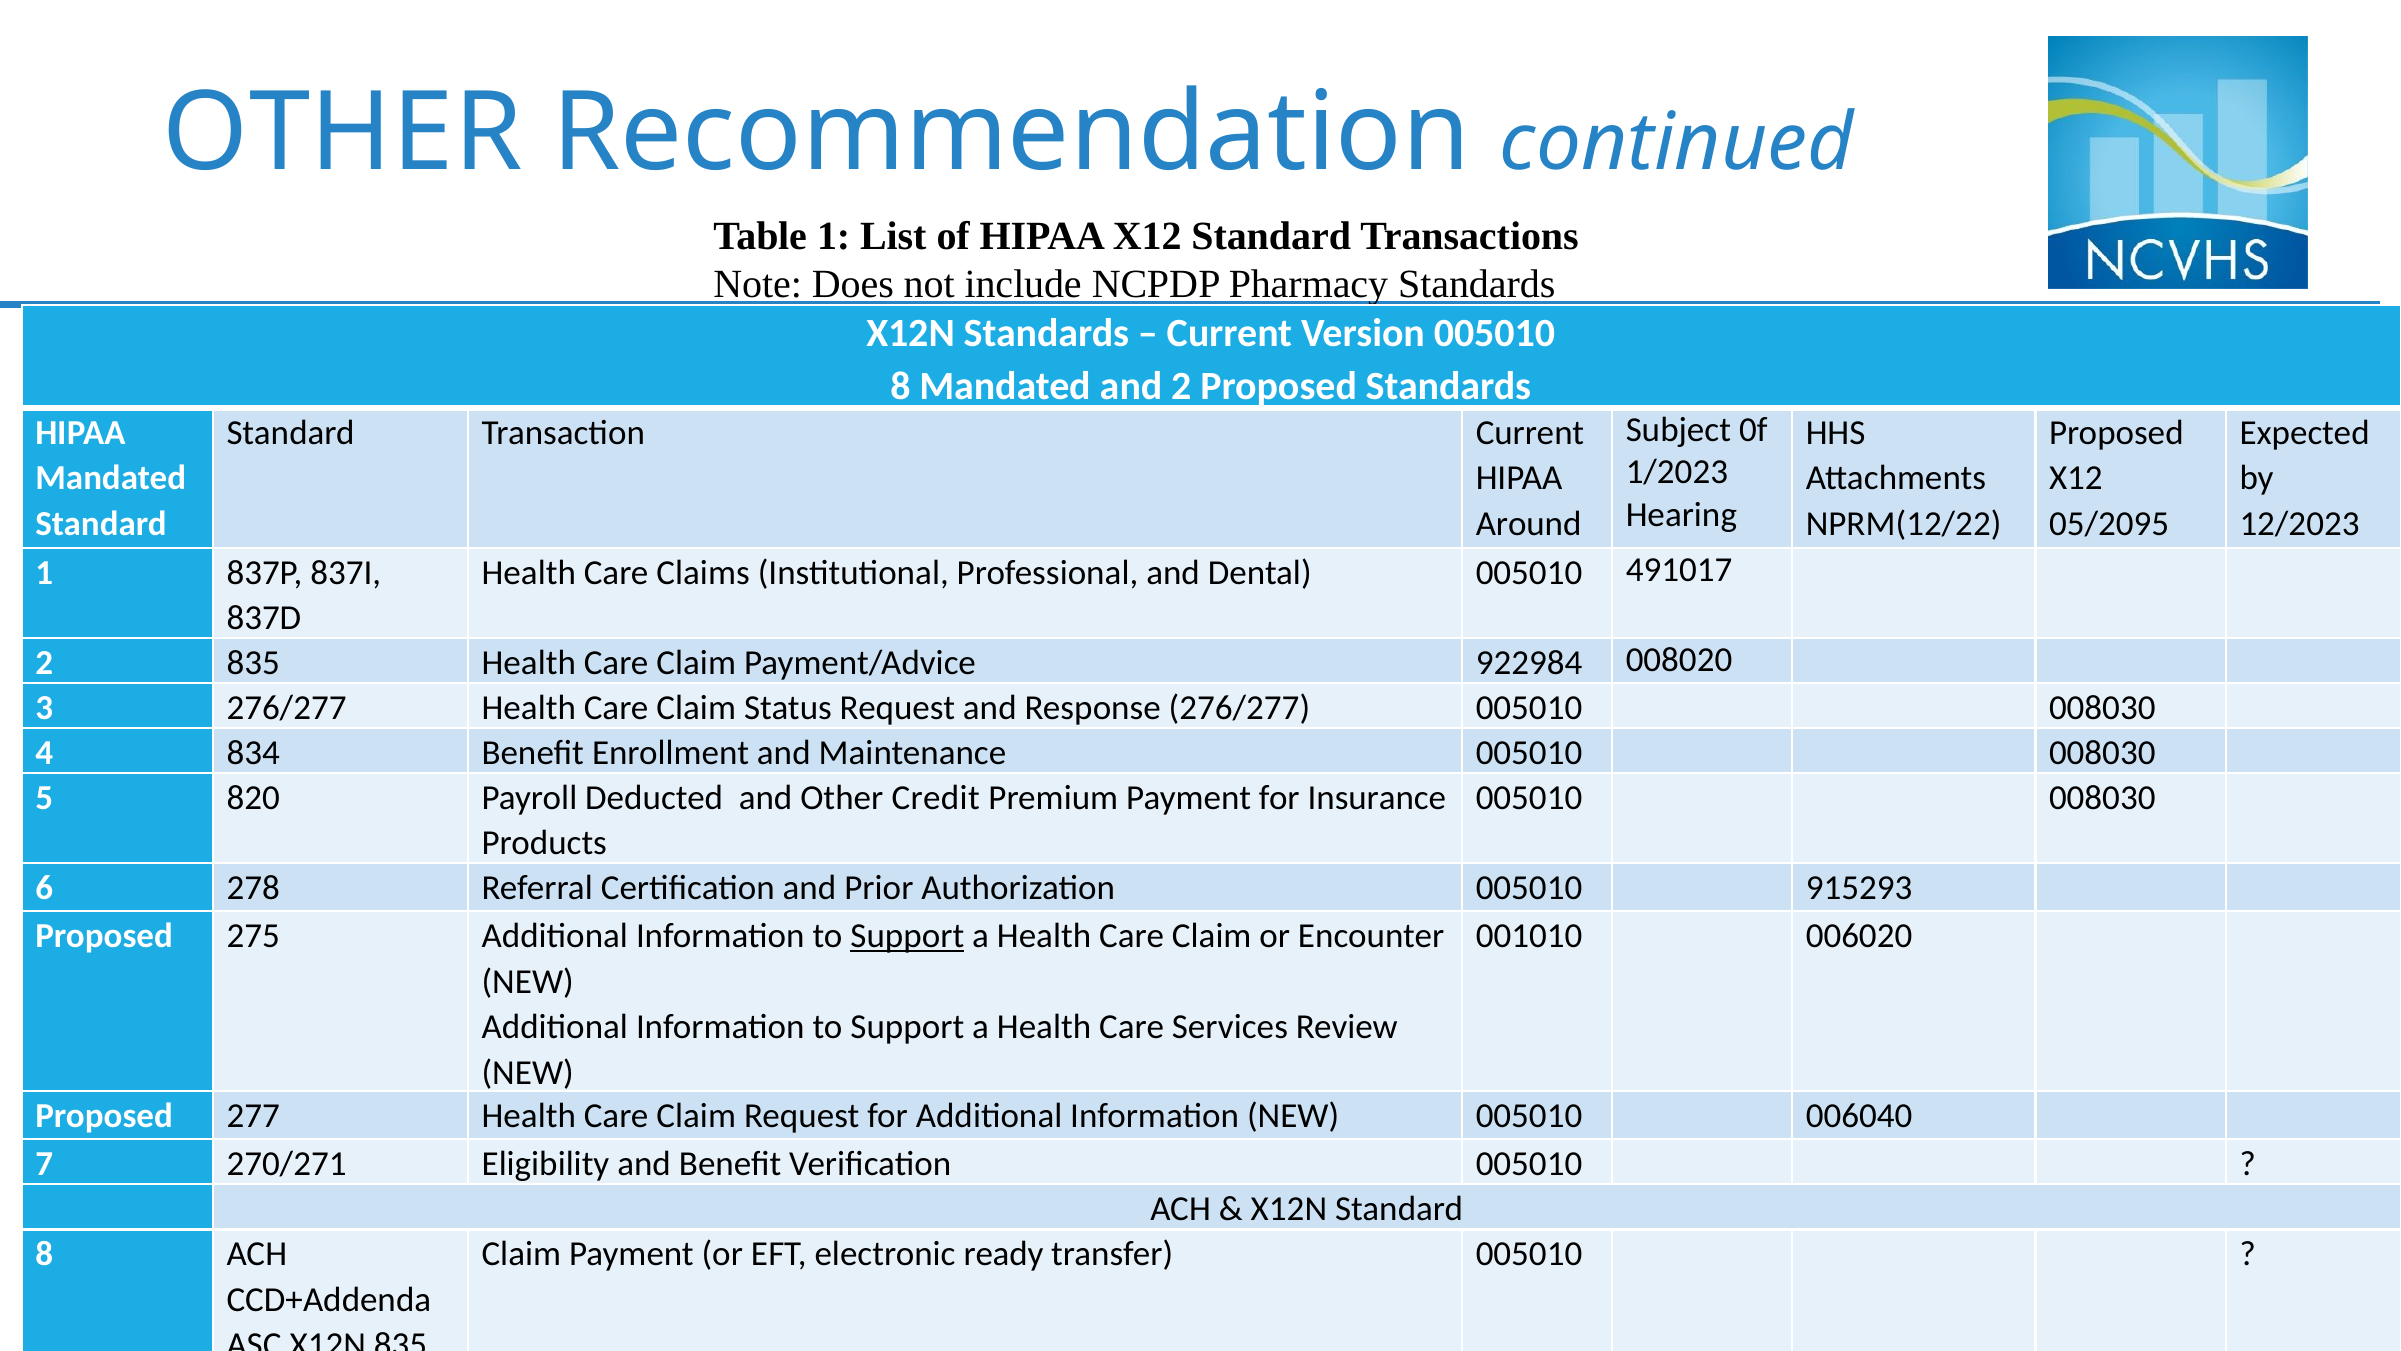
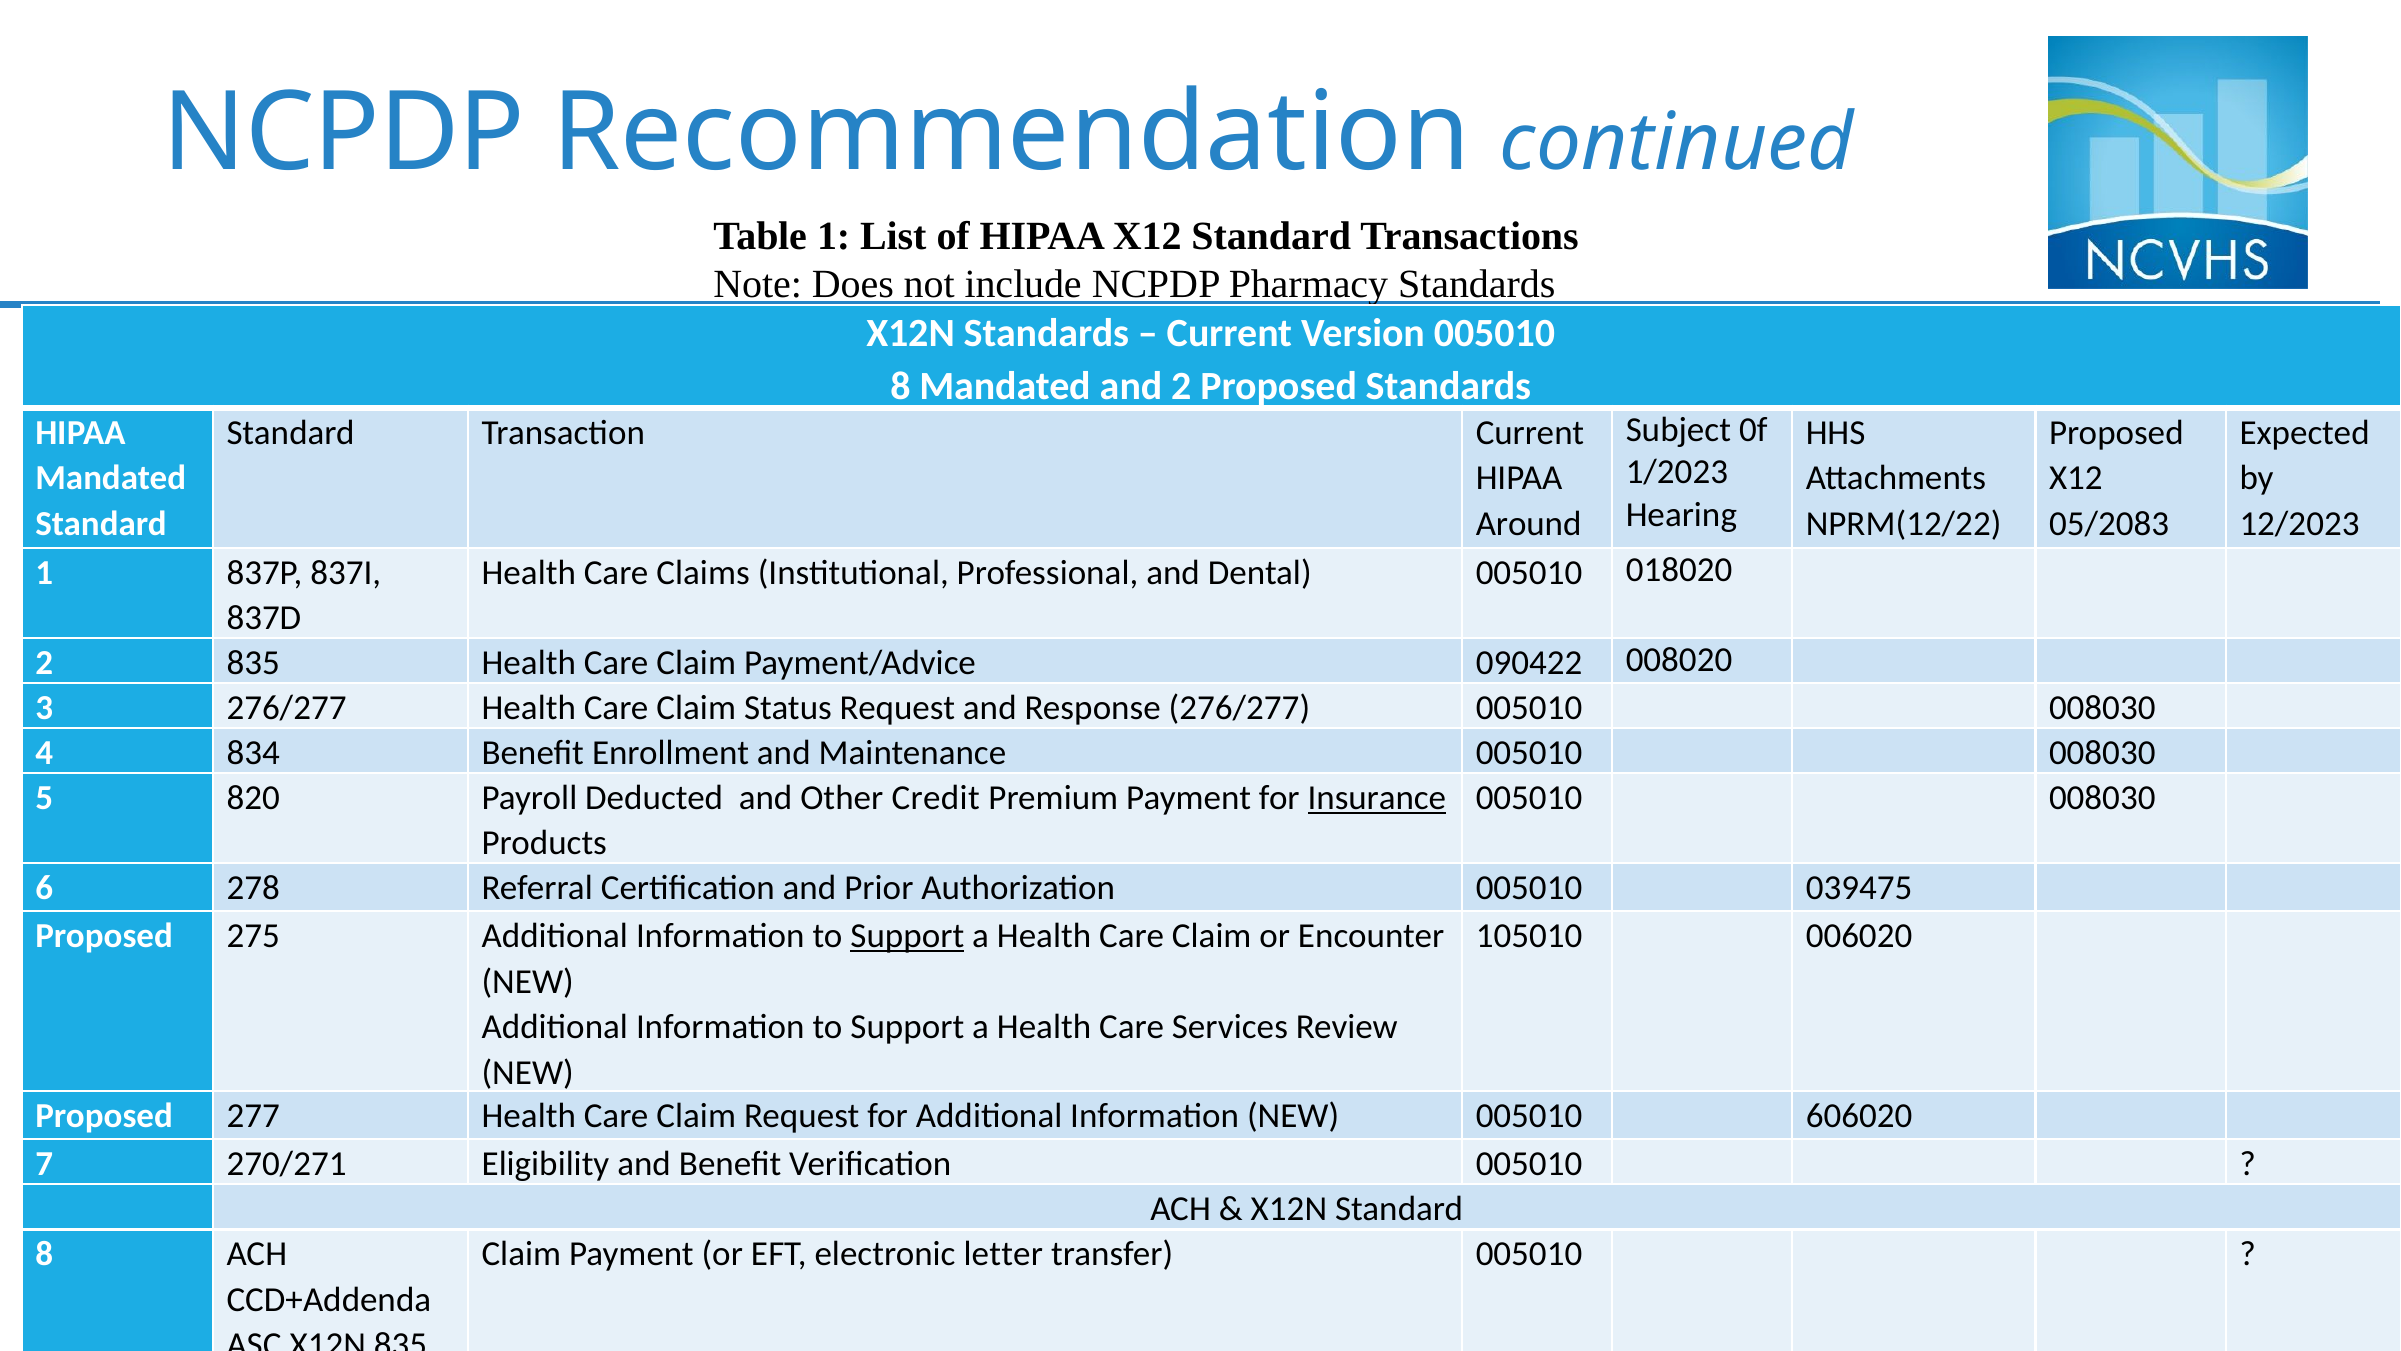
OTHER: OTHER -> NCPDP (344, 133)
05/2095: 05/2095 -> 05/2083 (2109, 524)
491017: 491017 -> 018020 (1679, 569)
922984: 922984 -> 090422 (1529, 662)
Insurance underline: none -> present (1377, 797)
915293: 915293 -> 039475 (1859, 887)
001010: 001010 -> 105010 (1529, 936)
006040: 006040 -> 606020 (1859, 1115)
ready: ready -> letter (1003, 1254)
